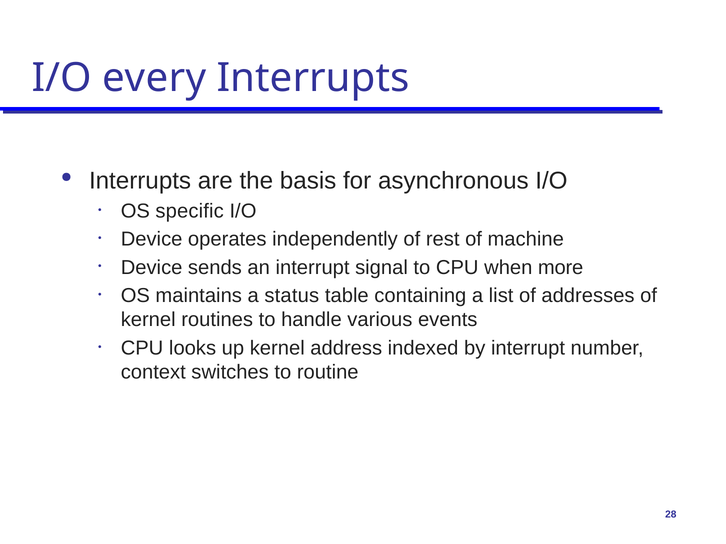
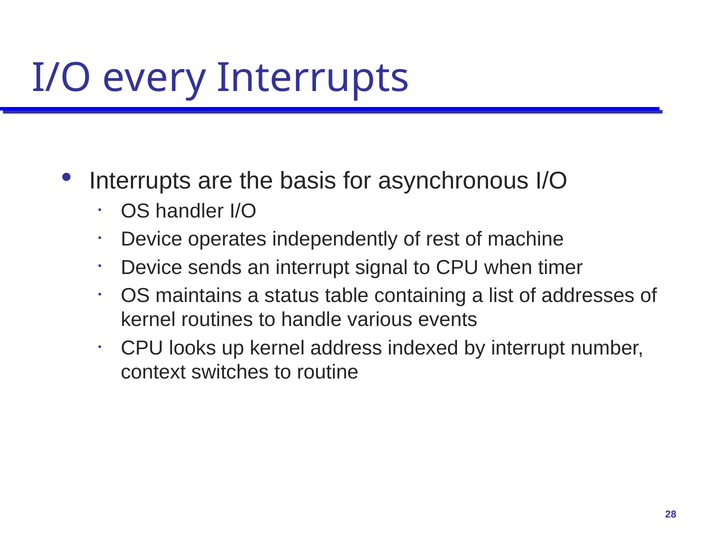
specific: specific -> handler (190, 211)
more: more -> timer (561, 268)
